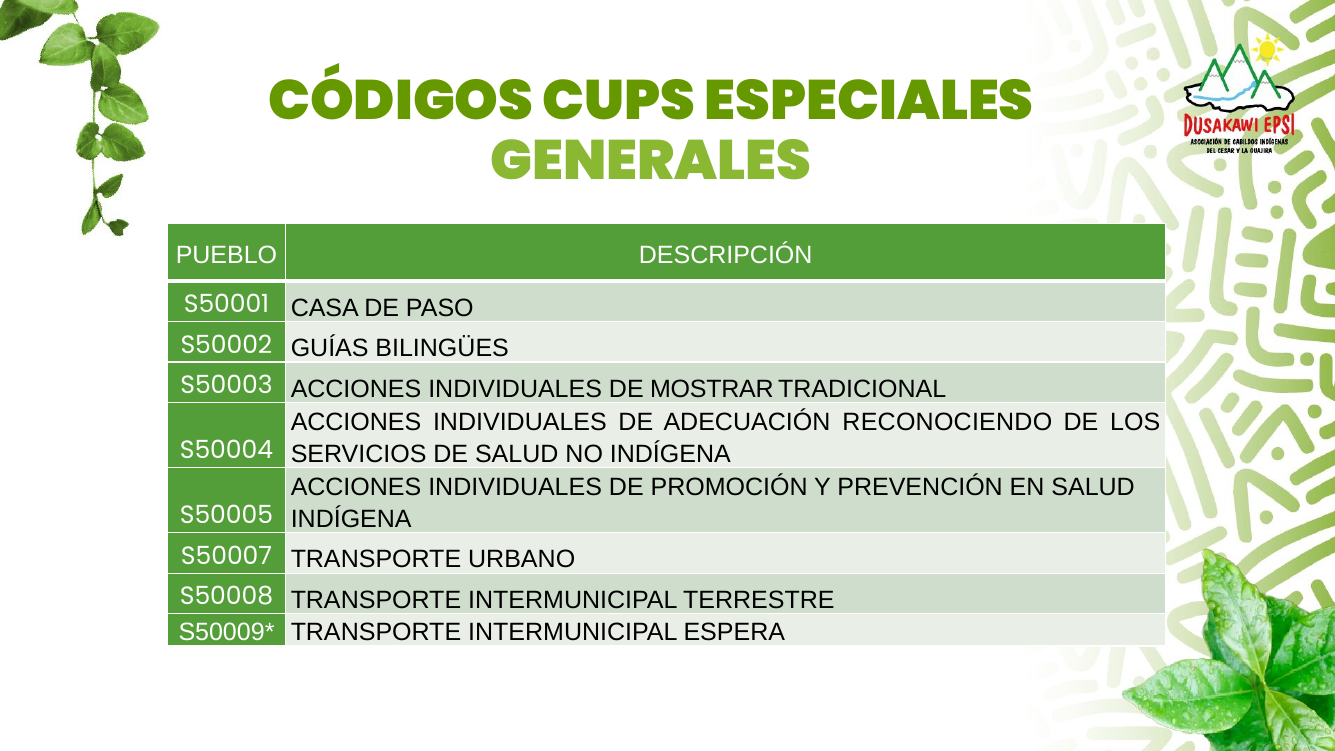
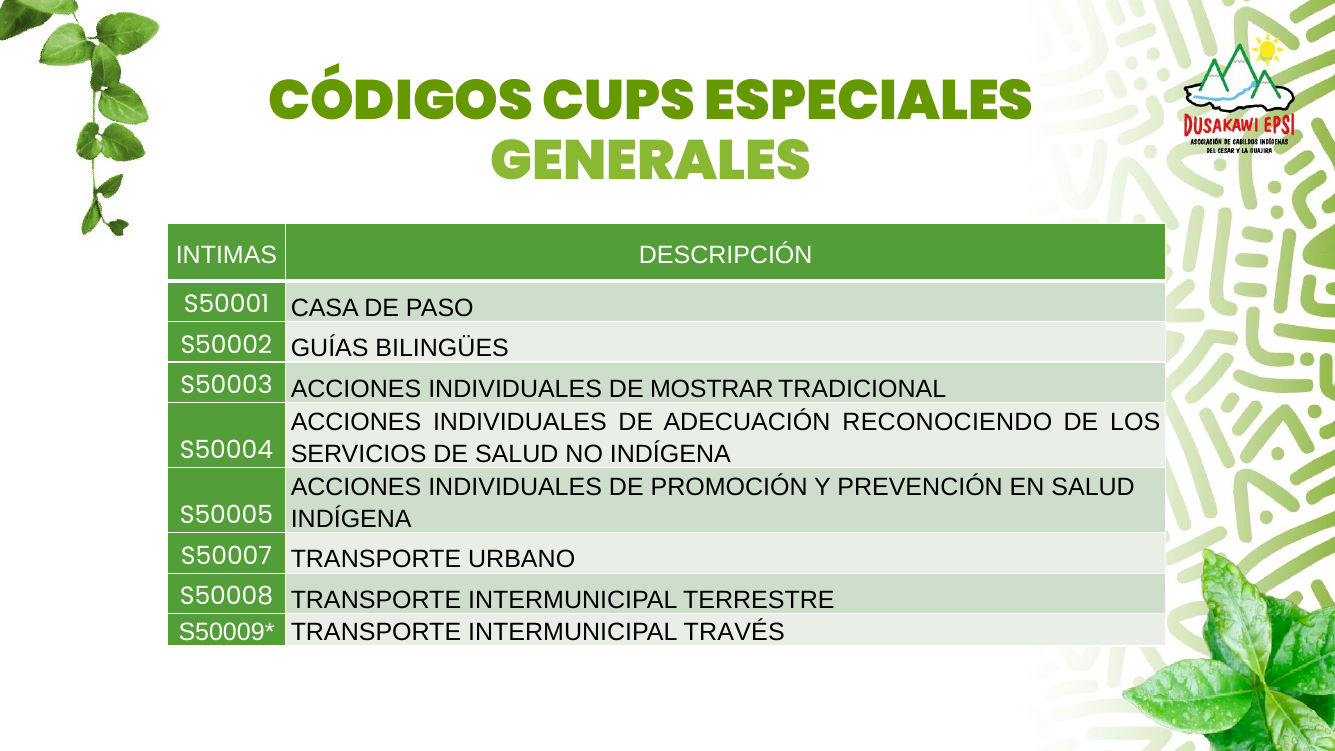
PUEBLO: PUEBLO -> INTIMAS (226, 255)
ESPERA: ESPERA -> TRAVÉS (734, 632)
